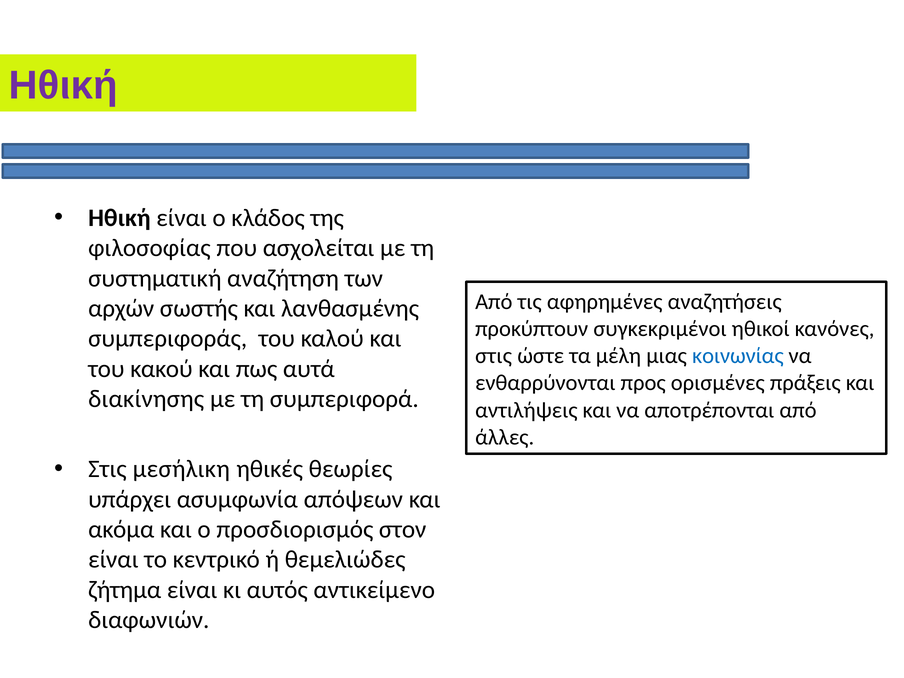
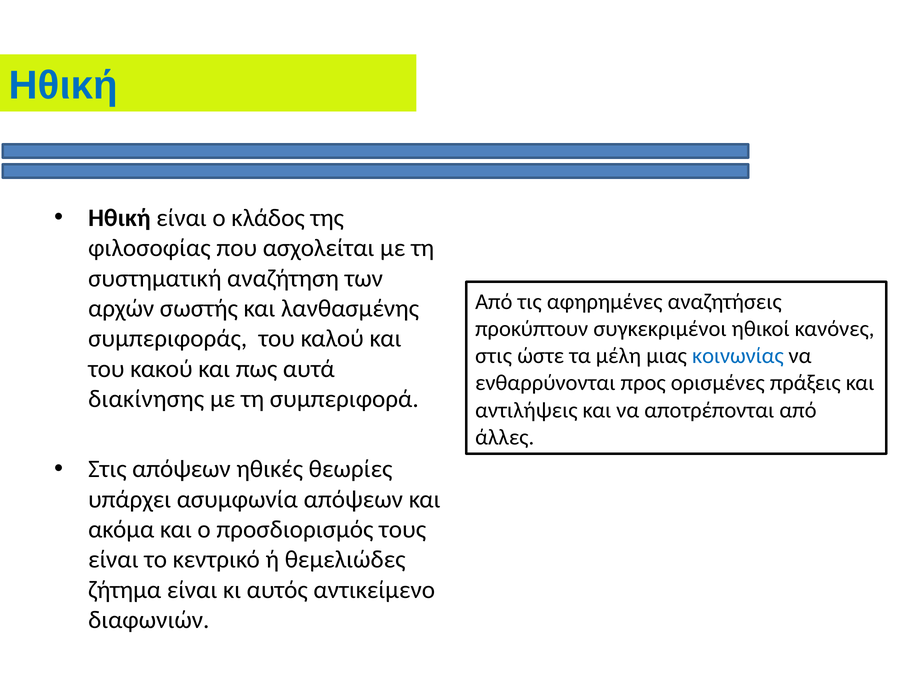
Ηθική colour: purple -> blue (63, 86)
Στις μεσήλικη: μεσήλικη -> απόψεων (181, 469)
στον: στον -> τους (403, 529)
